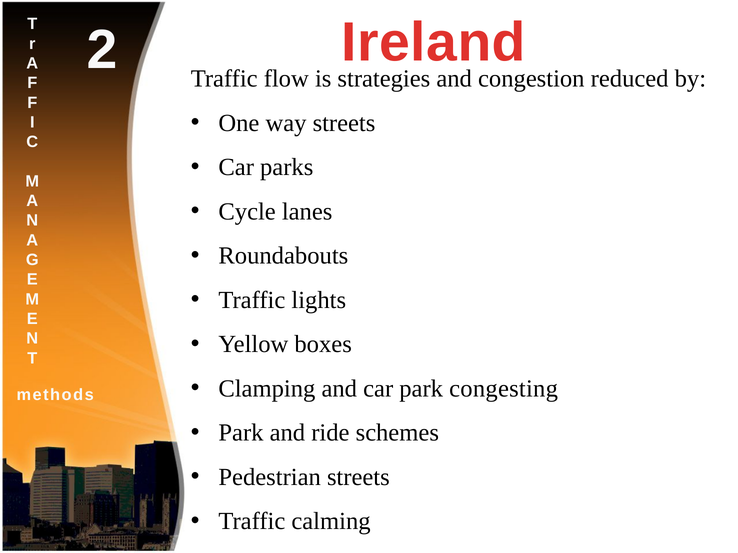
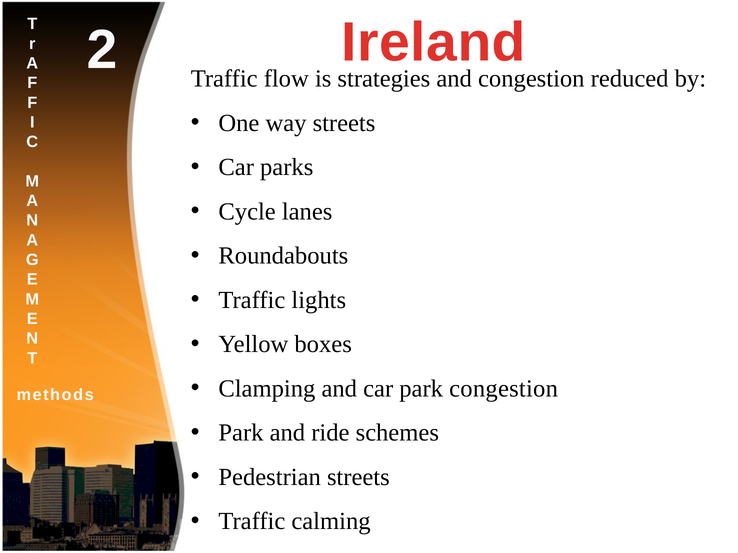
park congesting: congesting -> congestion (504, 389)
